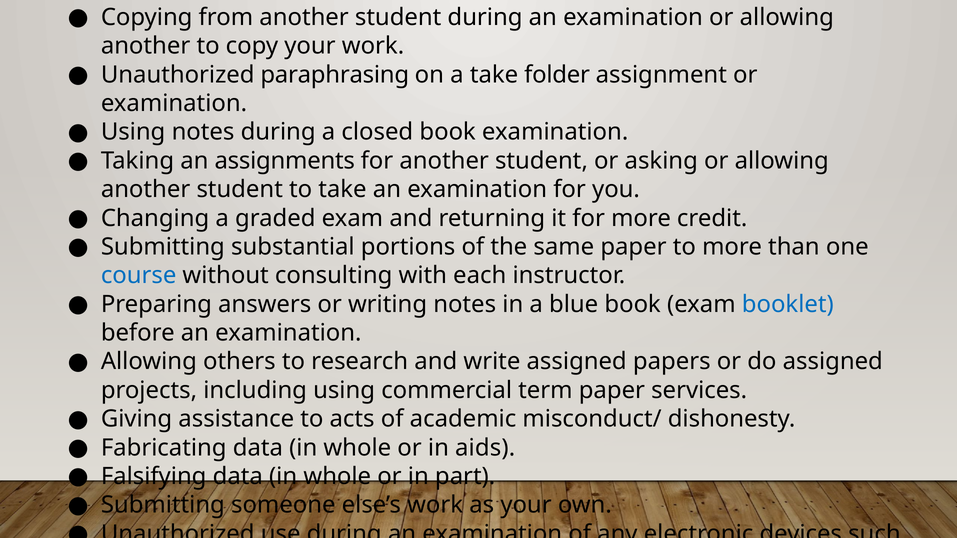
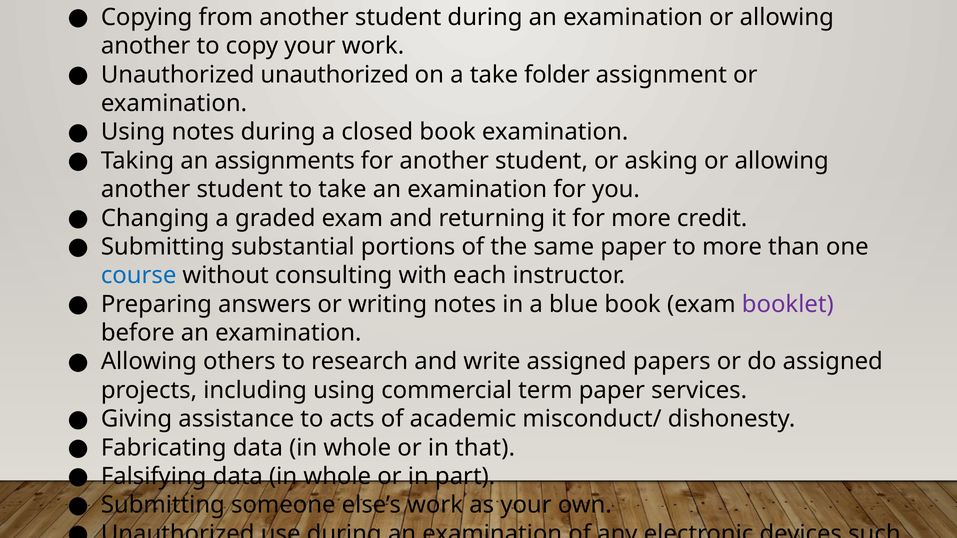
Unauthorized paraphrasing: paraphrasing -> unauthorized (335, 75)
booklet colour: blue -> purple (788, 304)
aids: aids -> that (485, 448)
